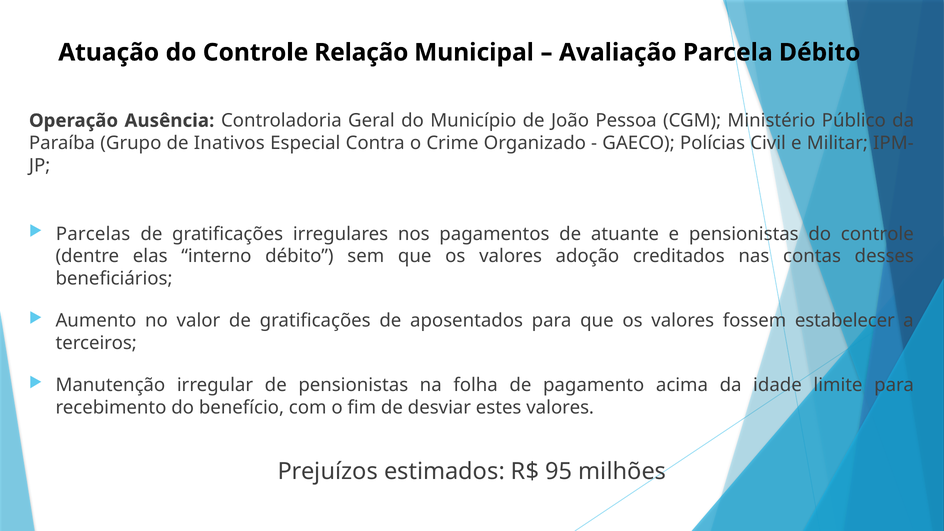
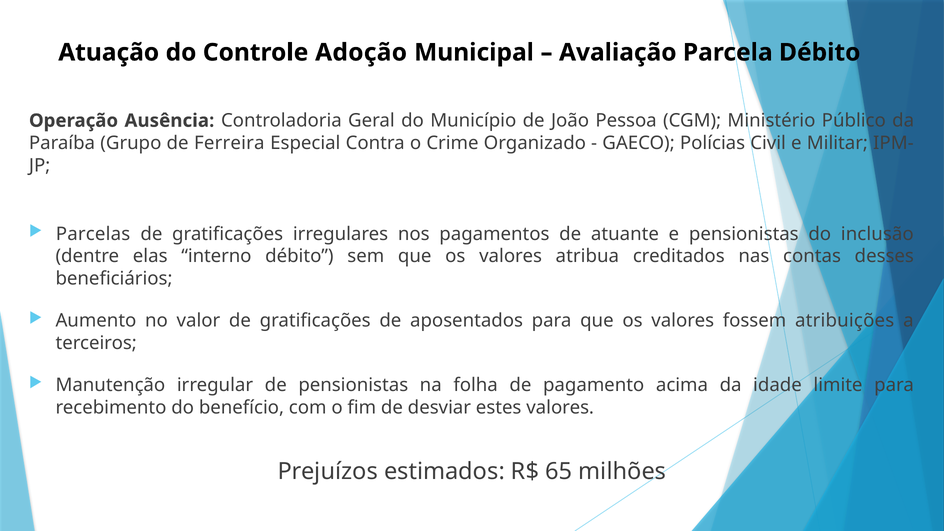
Relação: Relação -> Adoção (361, 52)
Inativos: Inativos -> Ferreira (229, 143)
pensionistas do controle: controle -> inclusão (877, 234)
adoção: adoção -> atribua (587, 256)
estabelecer: estabelecer -> atribuições (845, 321)
95: 95 -> 65 (559, 471)
